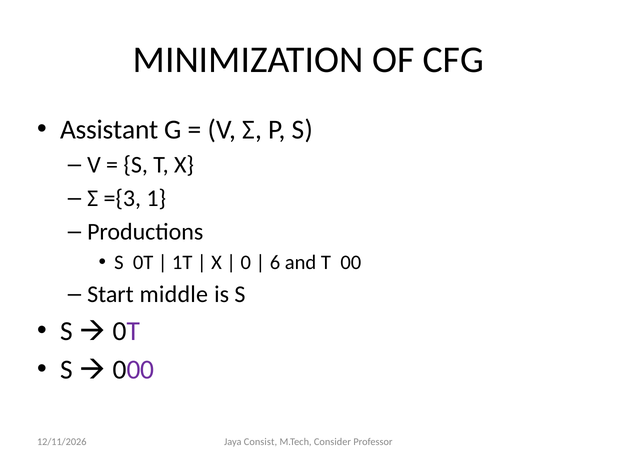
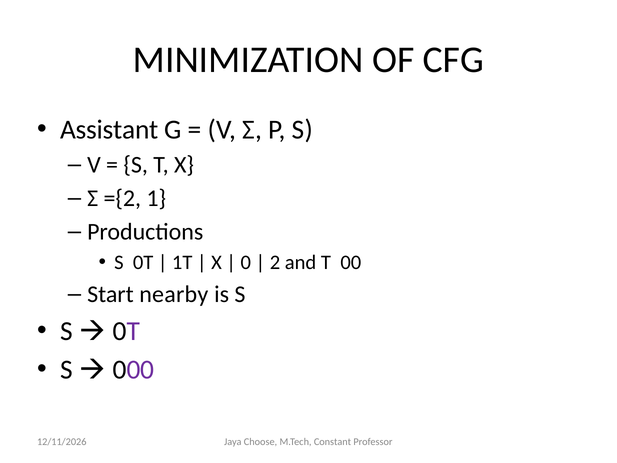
={3: ={3 -> ={2 (122, 198)
6: 6 -> 2 (275, 263)
middle: middle -> nearby (174, 294)
Consist: Consist -> Choose (260, 442)
Consider: Consider -> Constant (333, 442)
